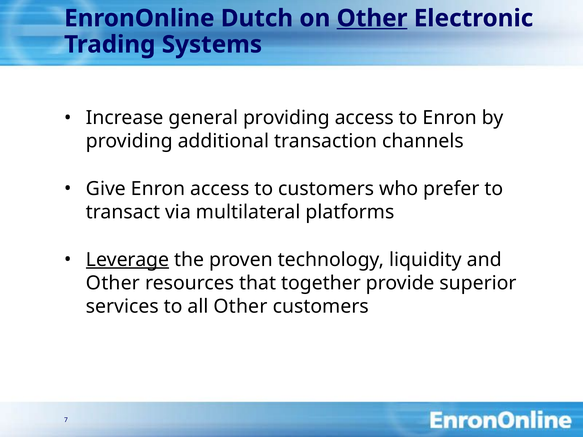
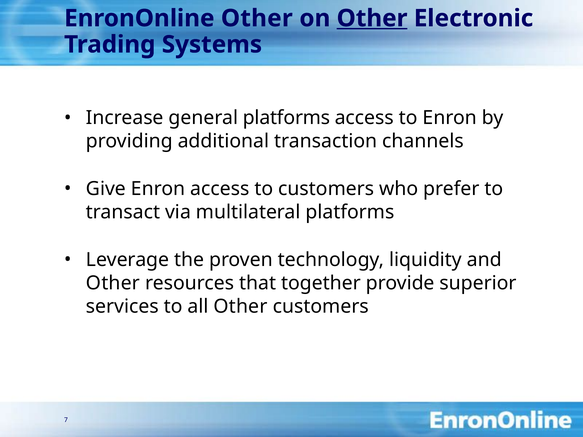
EnronOnline Dutch: Dutch -> Other (257, 18)
general providing: providing -> platforms (286, 118)
Leverage underline: present -> none (128, 260)
